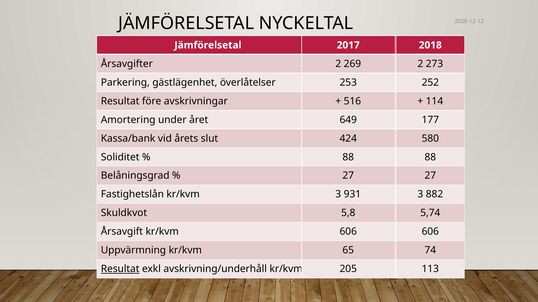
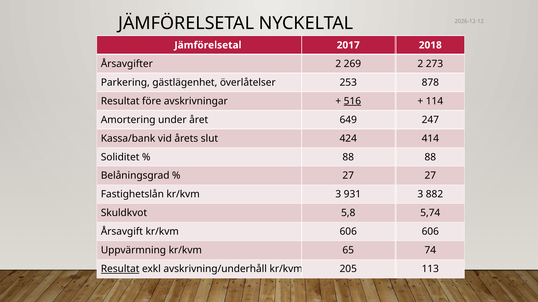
252: 252 -> 878 (430, 83)
516 underline: none -> present (352, 101)
177: 177 -> 247 (430, 120)
580: 580 -> 414 (430, 139)
